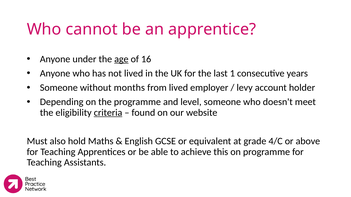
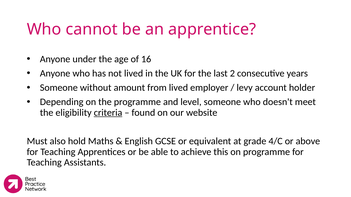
age underline: present -> none (121, 59)
1: 1 -> 2 (232, 73)
months: months -> amount (129, 88)
